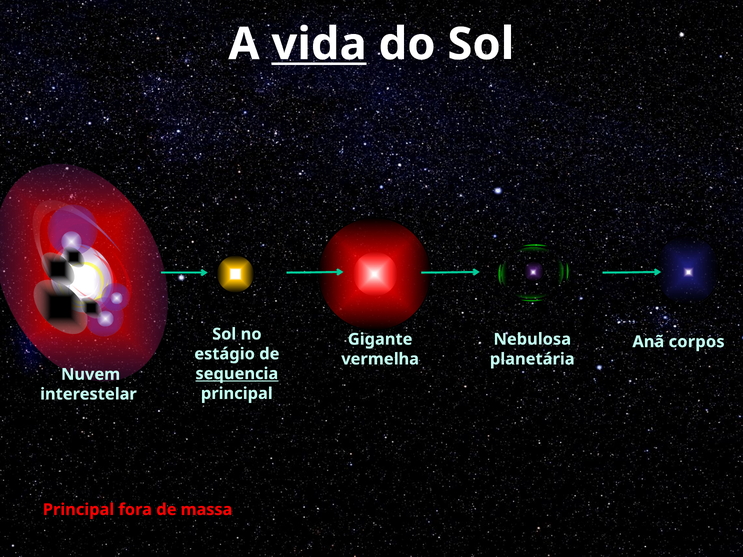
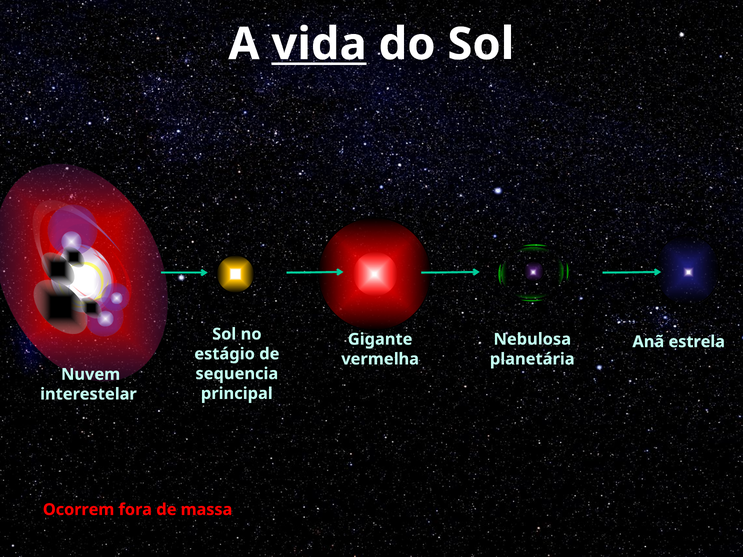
corpos: corpos -> estrela (697, 342)
sequencia underline: present -> none (237, 374)
Principal: Principal -> Ocorrem (79, 510)
